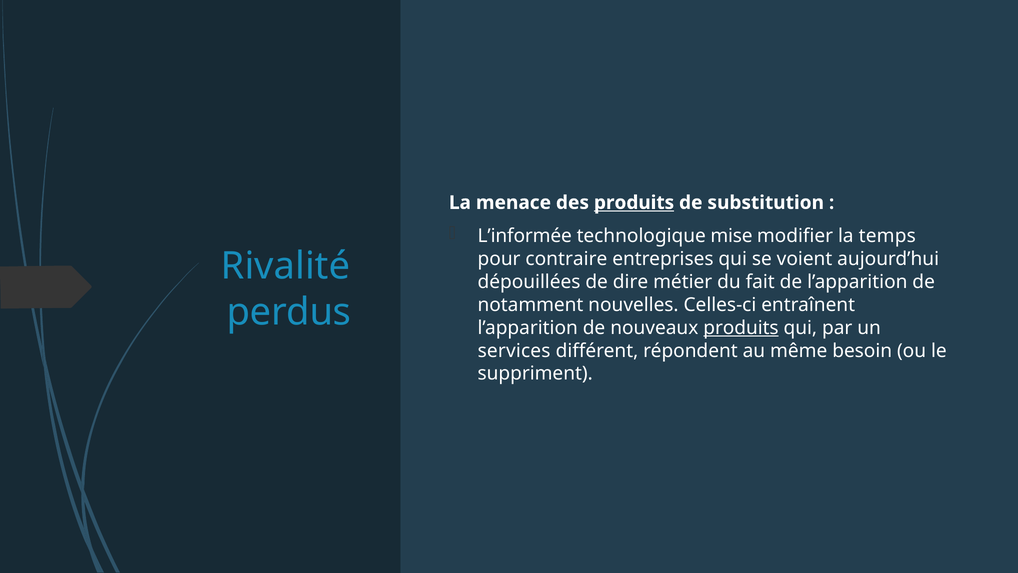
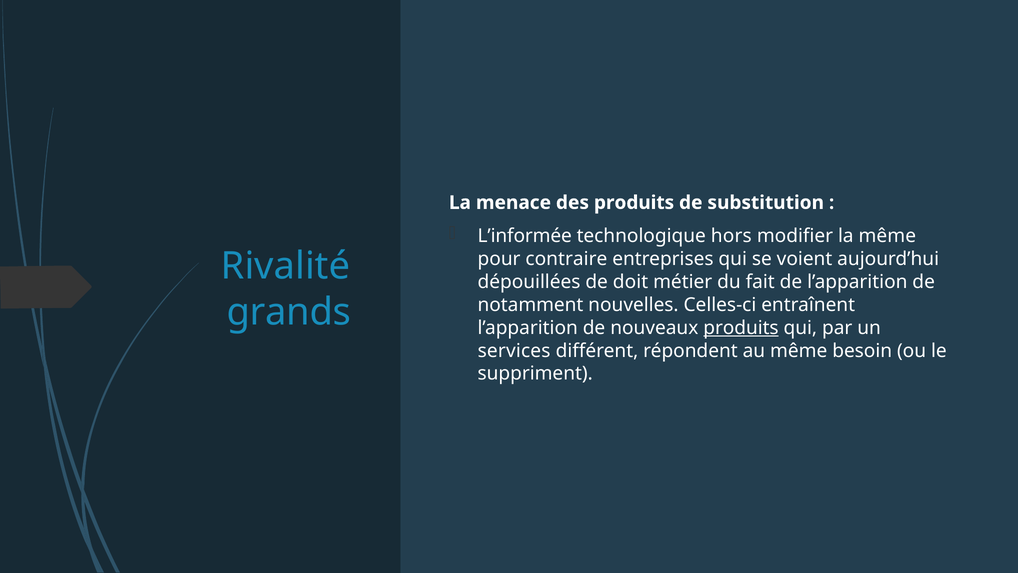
produits underline: present -> none (634, 202)
mise: mise -> hors (731, 236)
la temps: temps -> même (887, 236)
dire: dire -> doit (631, 282)
perdus: perdus -> grands (289, 312)
